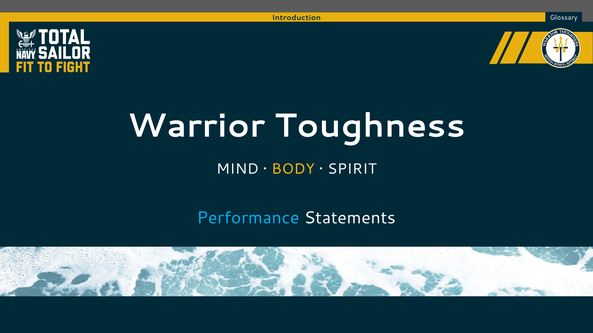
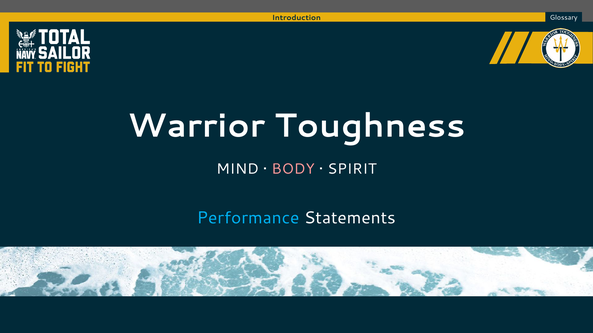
BODY colour: yellow -> pink (293, 169)
